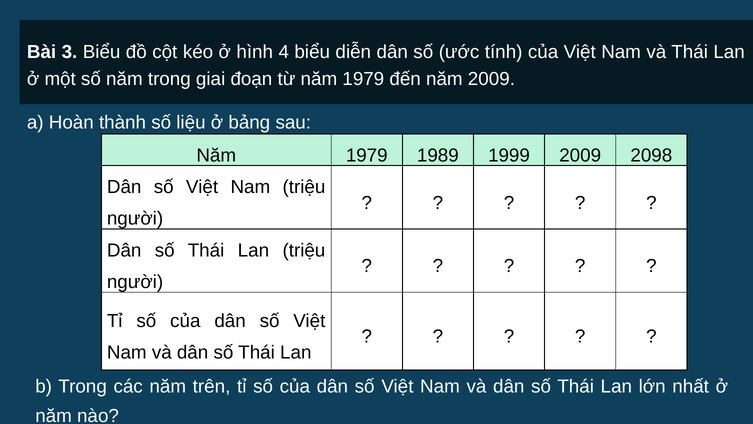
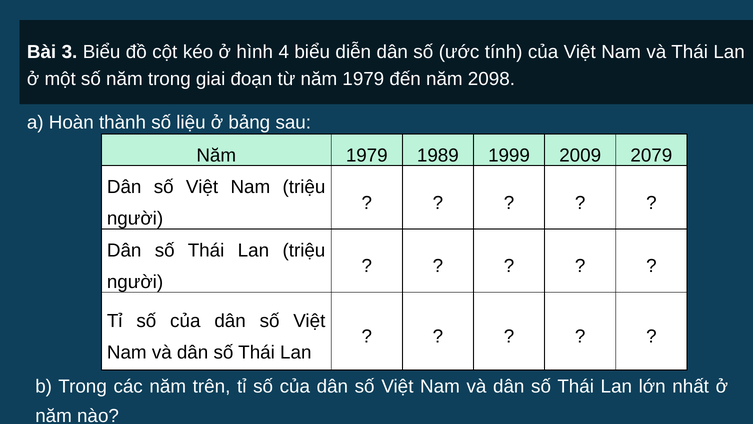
năm 2009: 2009 -> 2098 (491, 79)
2098: 2098 -> 2079 (651, 155)
